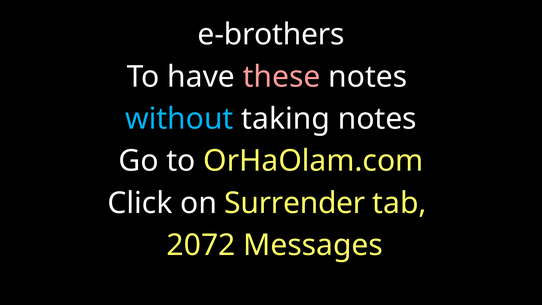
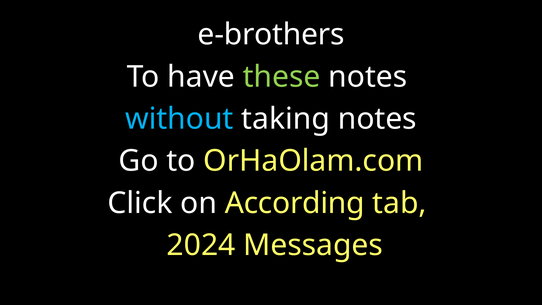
these colour: pink -> light green (282, 77)
Surrender: Surrender -> According (295, 203)
2072: 2072 -> 2024 (201, 245)
